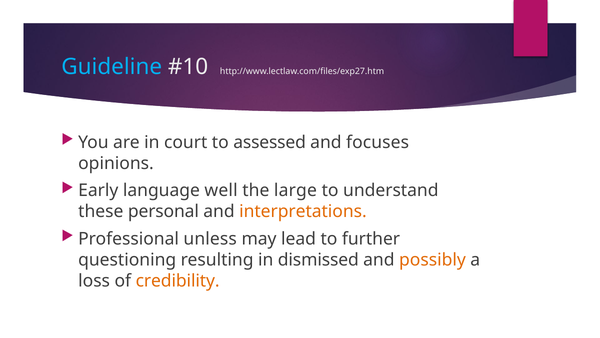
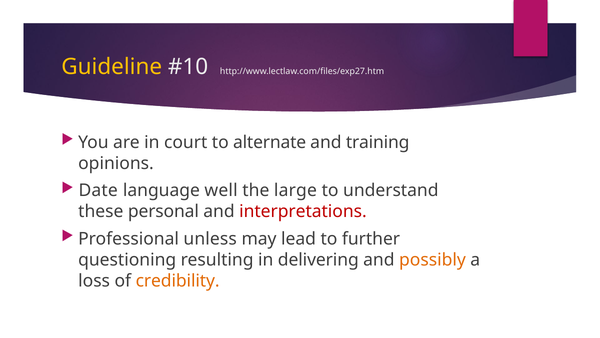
Guideline colour: light blue -> yellow (112, 67)
assessed: assessed -> alternate (270, 142)
focuses: focuses -> training (378, 142)
Early: Early -> Date (98, 190)
interpretations colour: orange -> red (303, 211)
dismissed: dismissed -> delivering (318, 259)
